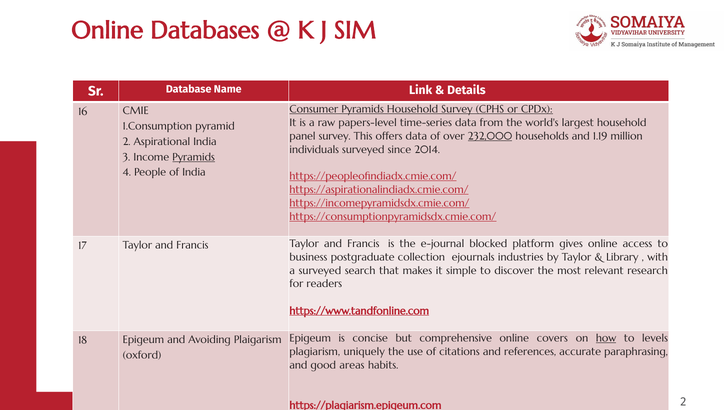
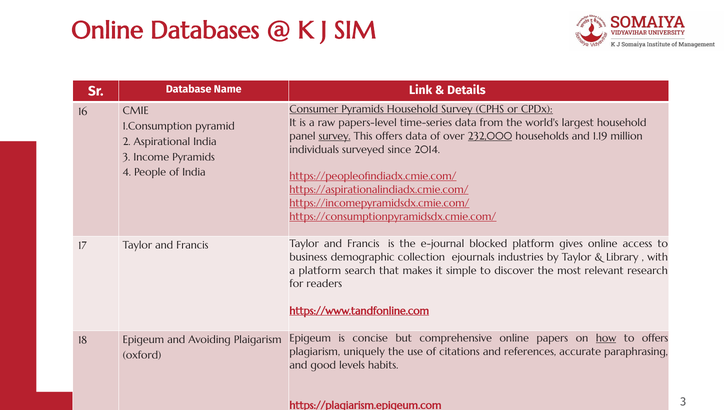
survey underline: none -> present (335, 136)
Pyramids underline: present -> none (194, 157)
postgraduate: postgraduate -> demographic (363, 257)
a surveyed: surveyed -> platform (320, 270)
covers: covers -> papers (552, 338)
to levels: levels -> offers (655, 338)
areas: areas -> levels (352, 365)
2: 2 -> 3 (683, 401)
